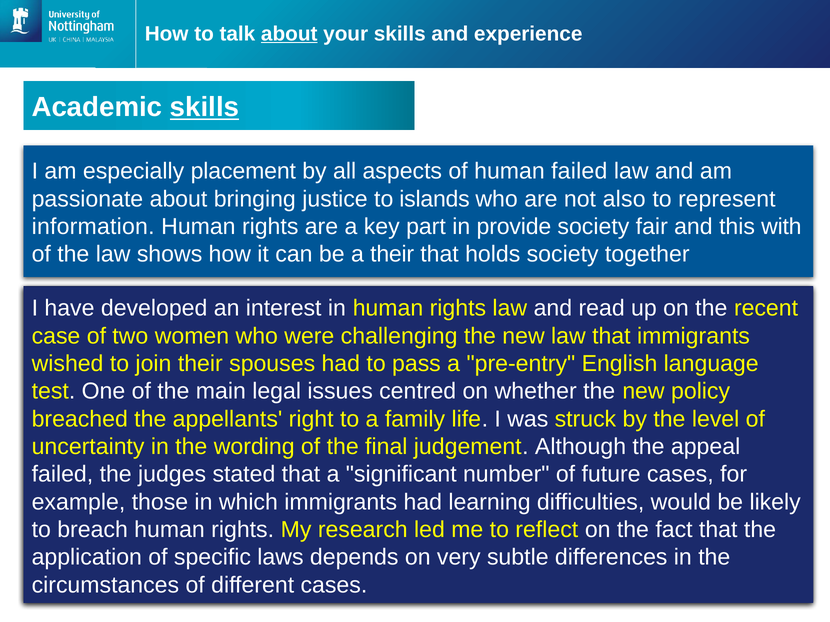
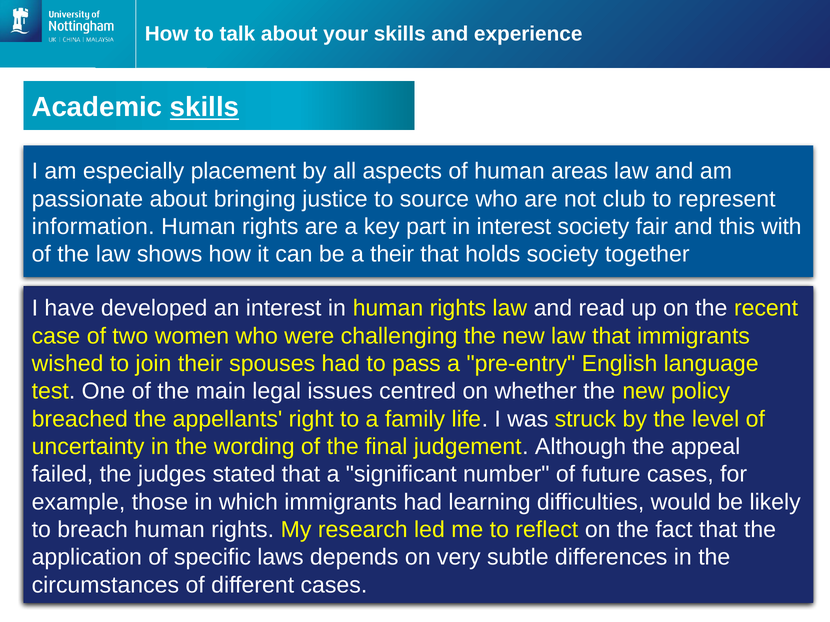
about underline: present -> none (289, 34)
human failed: failed -> areas (579, 172)
islands: islands -> source (434, 199)
also: also -> club (624, 199)
in provide: provide -> interest (514, 227)
